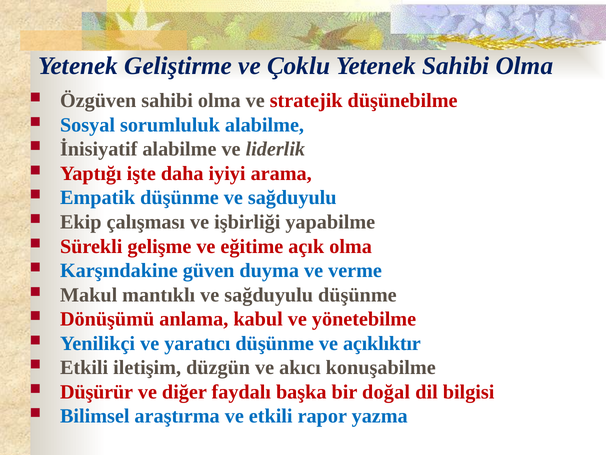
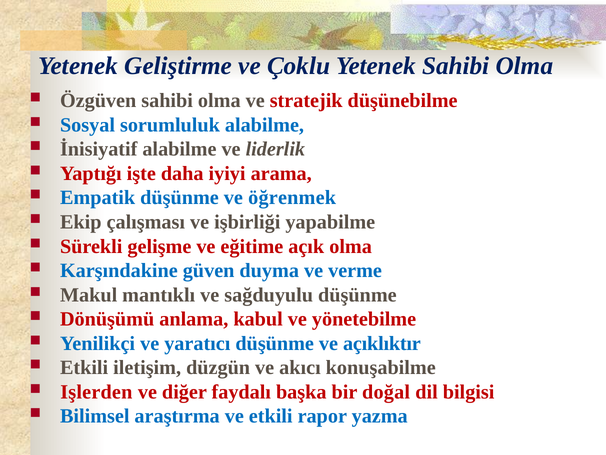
düşünme ve sağduyulu: sağduyulu -> öğrenmek (292, 198)
Düşürür: Düşürür -> Işlerden (96, 392)
